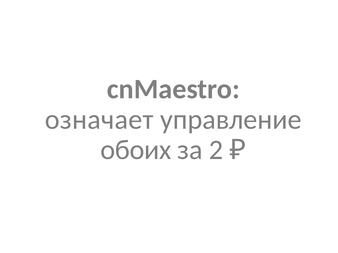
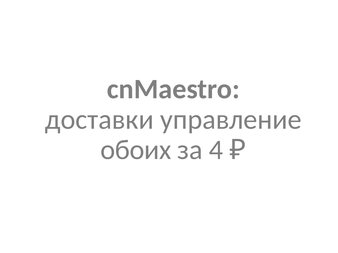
означает: означает -> доставки (99, 120)
2: 2 -> 4 (216, 150)
